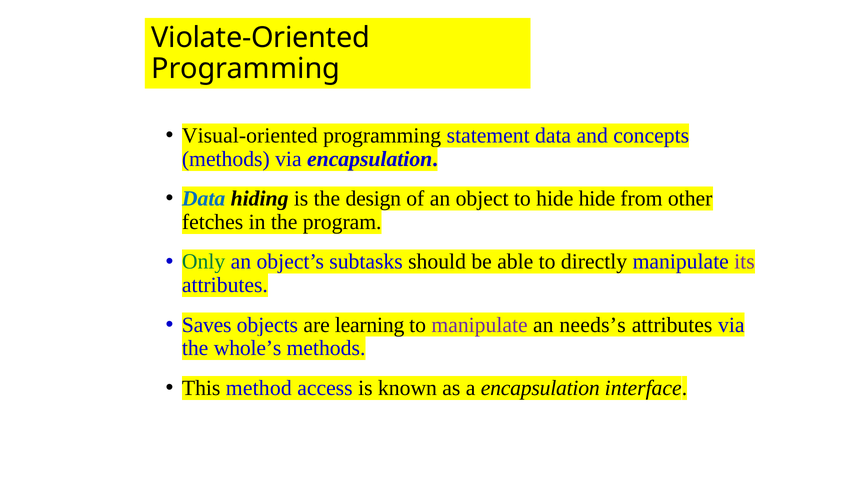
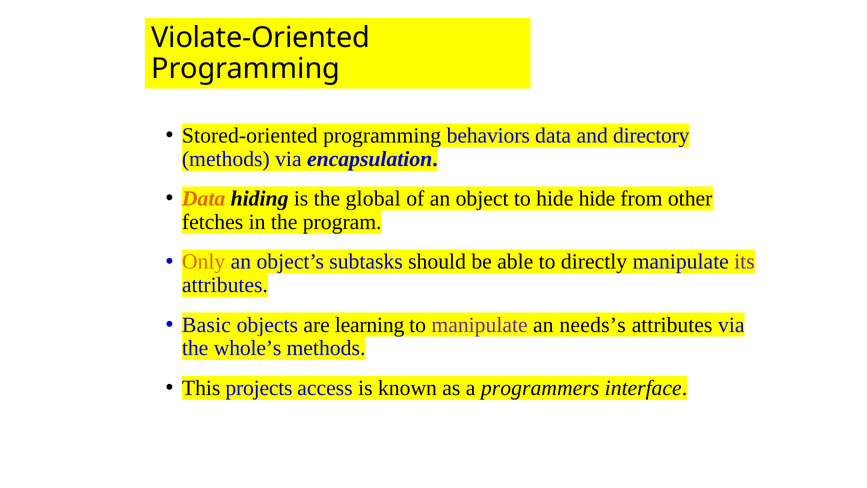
Visual-oriented: Visual-oriented -> Stored-oriented (250, 135)
statement: statement -> behaviors (488, 135)
concepts: concepts -> directory (651, 135)
Data colour: blue -> orange (204, 199)
design: design -> global (373, 199)
Only colour: green -> orange (204, 262)
Saves: Saves -> Basic (206, 325)
method: method -> projects (259, 388)
a encapsulation: encapsulation -> programmers (540, 388)
